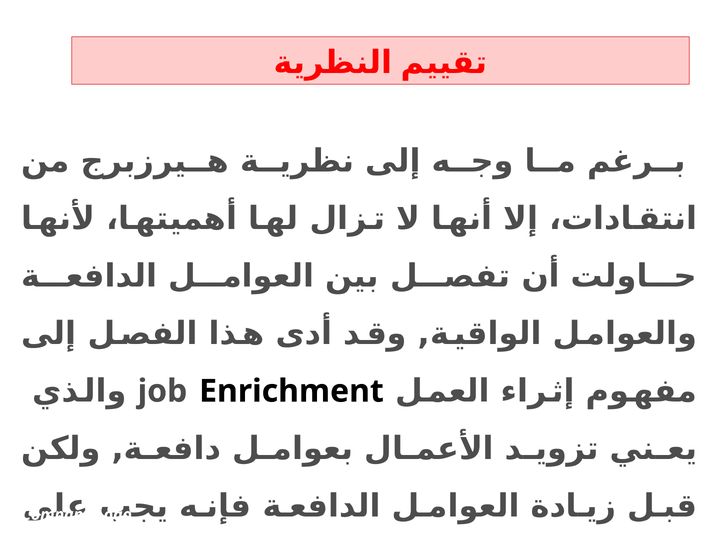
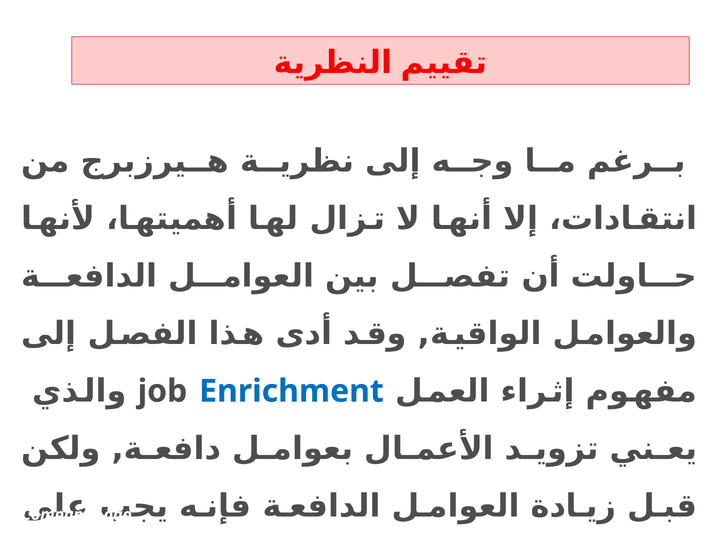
Enrichment colour: black -> blue (291, 391)
